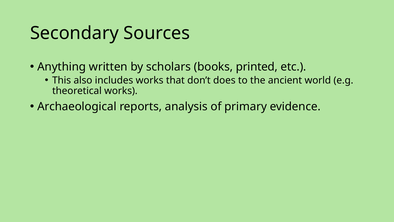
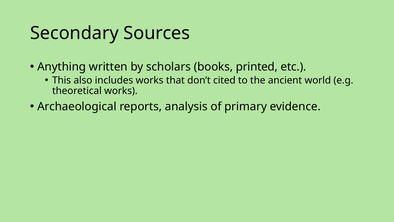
does: does -> cited (224, 80)
